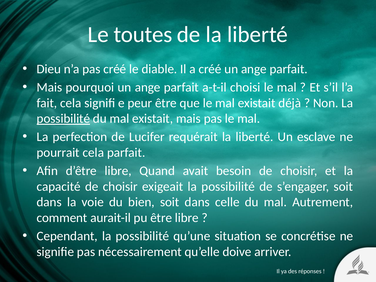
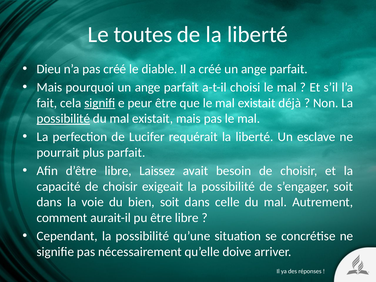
signiﬁ underline: none -> present (100, 103)
pourrait cela: cela -> plus (93, 153)
Quand: Quand -> Laissez (157, 171)
